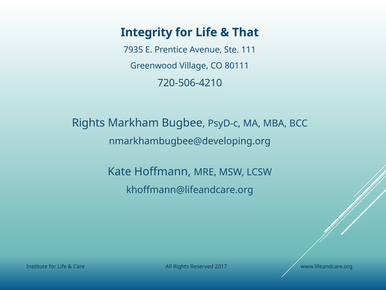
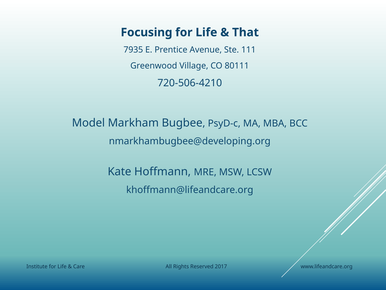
Integrity: Integrity -> Focusing (147, 32)
Rights: Rights -> Model (88, 123)
